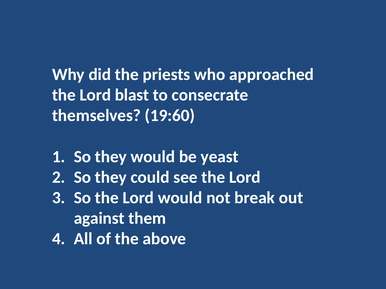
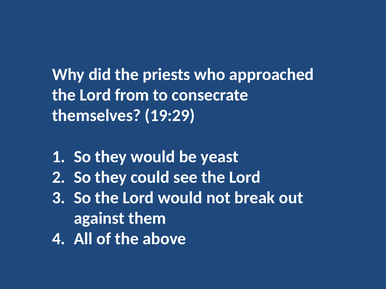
blast: blast -> from (132, 95)
19:60: 19:60 -> 19:29 (170, 116)
